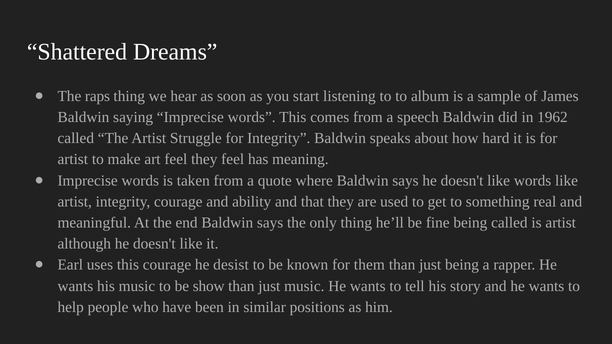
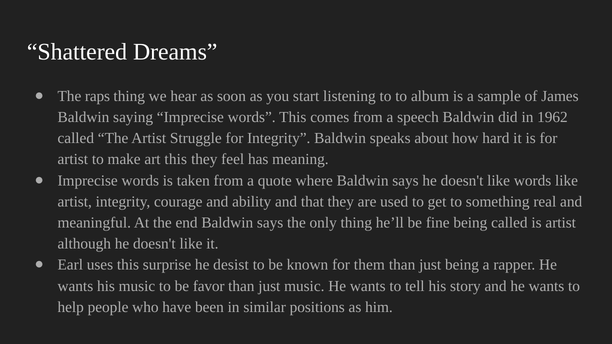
art feel: feel -> this (176, 160)
this courage: courage -> surprise (167, 265)
show: show -> favor (209, 286)
